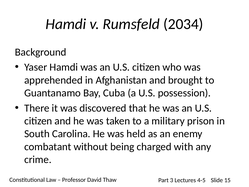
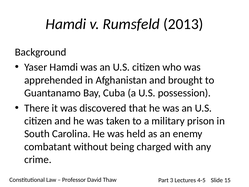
2034: 2034 -> 2013 (183, 24)
